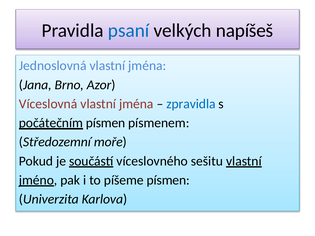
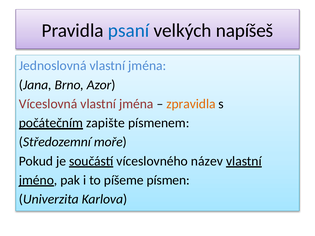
zpravidla colour: blue -> orange (191, 104)
písmen: písmen -> zapište (105, 123)
sešitu: sešitu -> název (207, 161)
